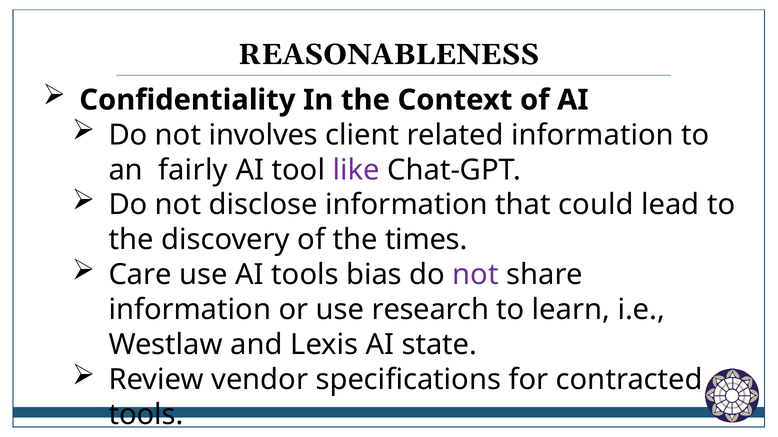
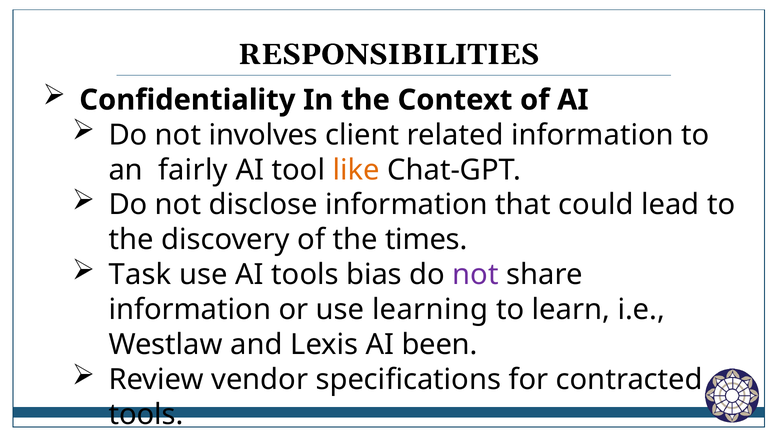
REASONABLENESS: REASONABLENESS -> RESPONSIBILITIES (389, 55)
like colour: purple -> orange (356, 170)
Care: Care -> Task (140, 275)
research: research -> learning (430, 310)
state: state -> been (440, 345)
